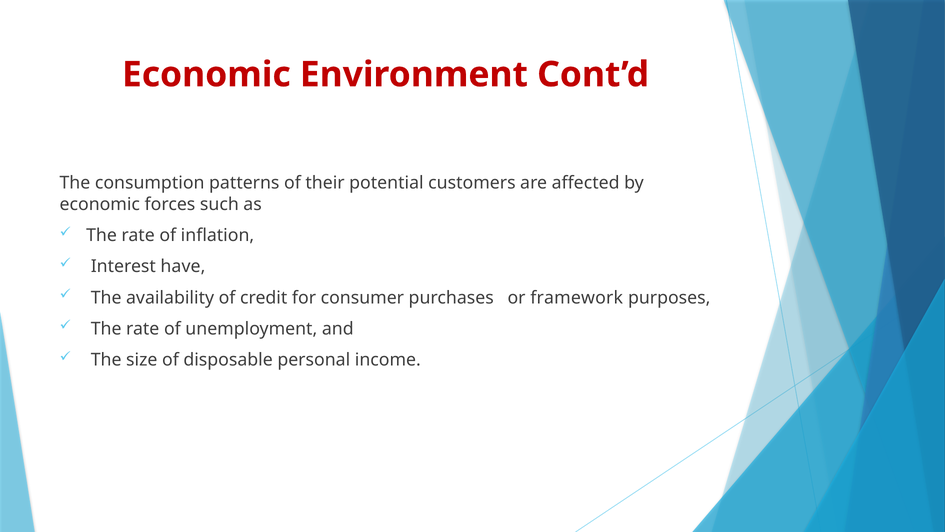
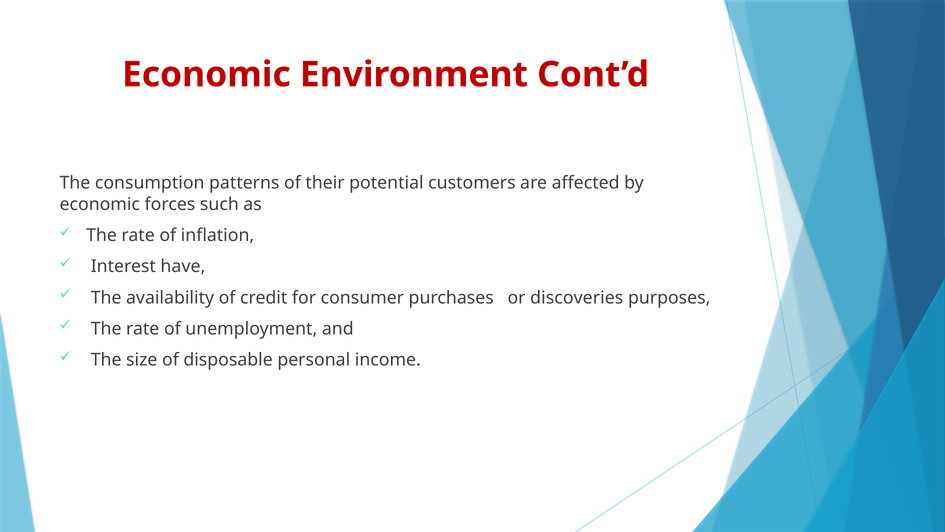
framework: framework -> discoveries (577, 297)
